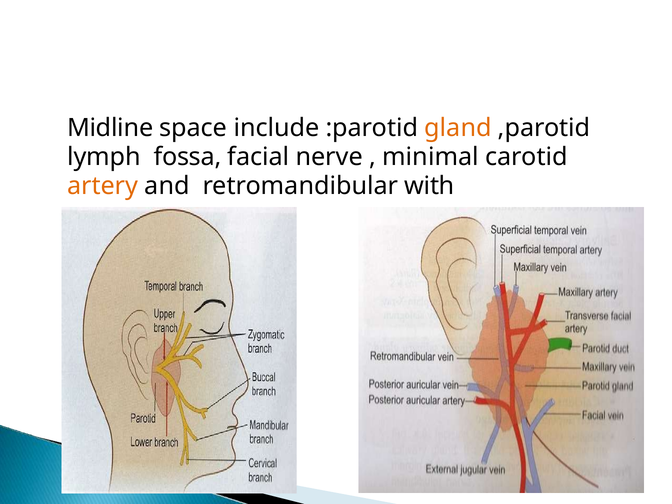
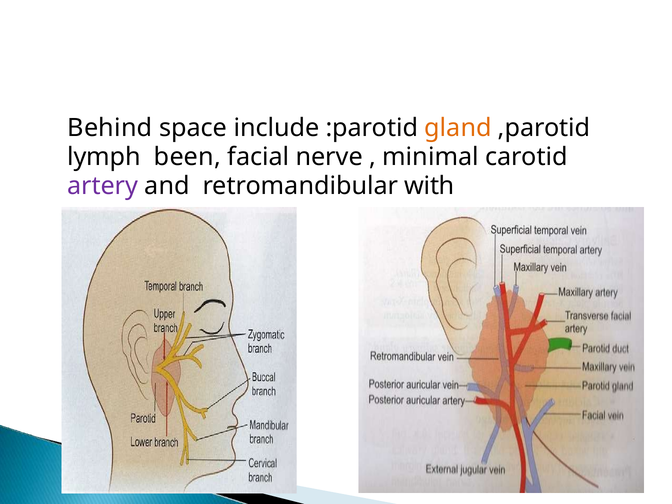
Midline: Midline -> Behind (110, 128)
fossa: fossa -> been (187, 157)
artery colour: orange -> purple (103, 186)
